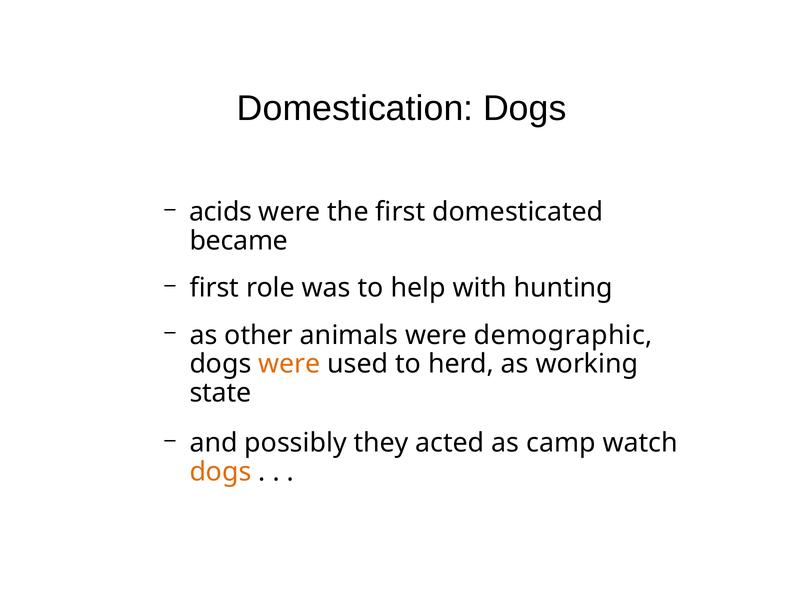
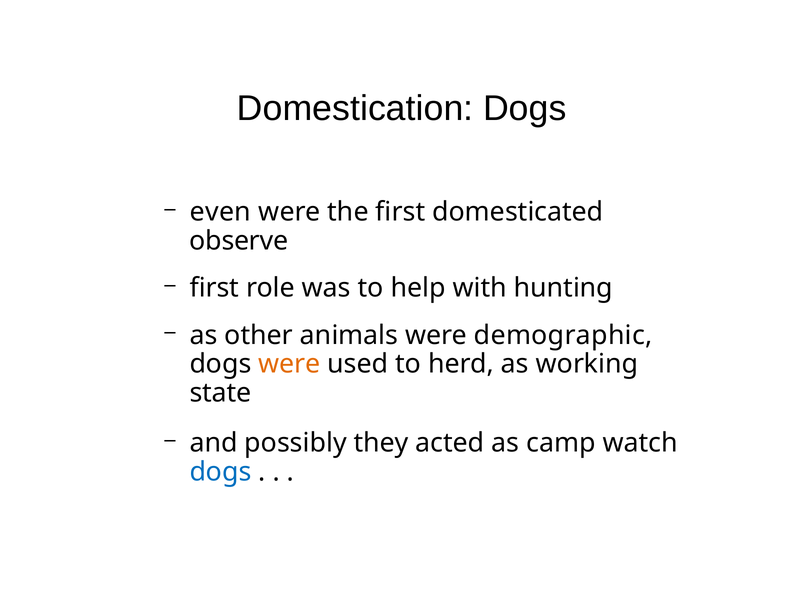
acids: acids -> even (220, 212)
became: became -> observe (239, 241)
dogs colour: orange -> blue (221, 472)
